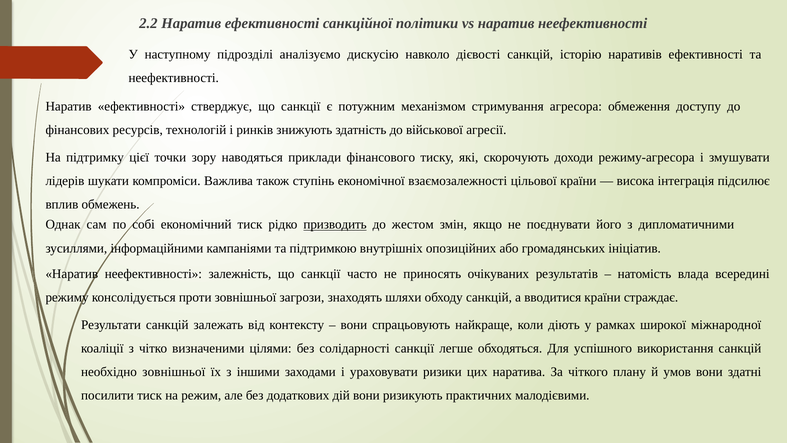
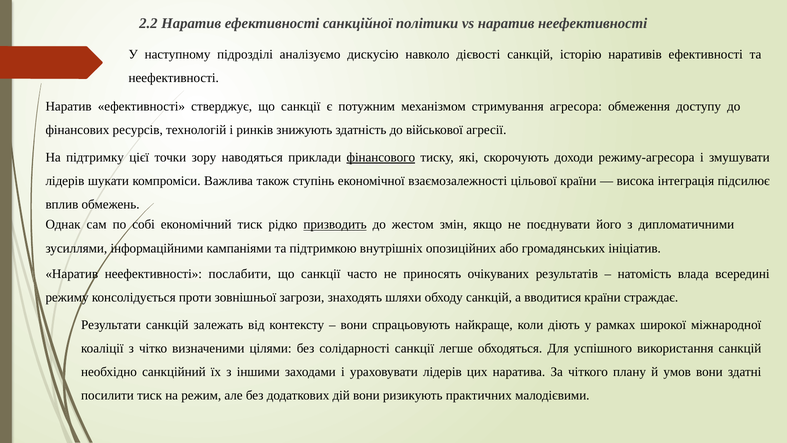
фінансового underline: none -> present (381, 157)
залежність: залежність -> послабити (240, 274)
необхідно зовнішньої: зовнішньої -> санкційний (174, 372)
ураховувати ризики: ризики -> лідерів (442, 372)
